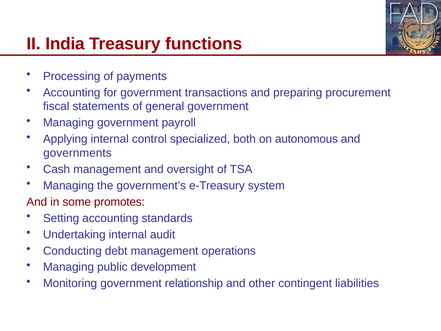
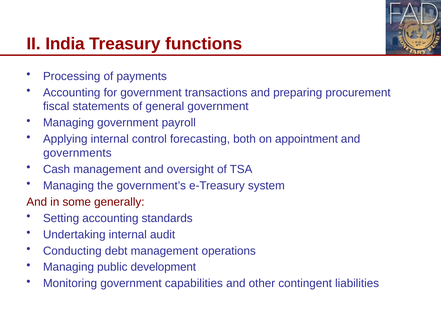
specialized: specialized -> forecasting (200, 139)
autonomous: autonomous -> appointment (306, 139)
promotes: promotes -> generally (119, 202)
relationship: relationship -> capabilities (194, 283)
